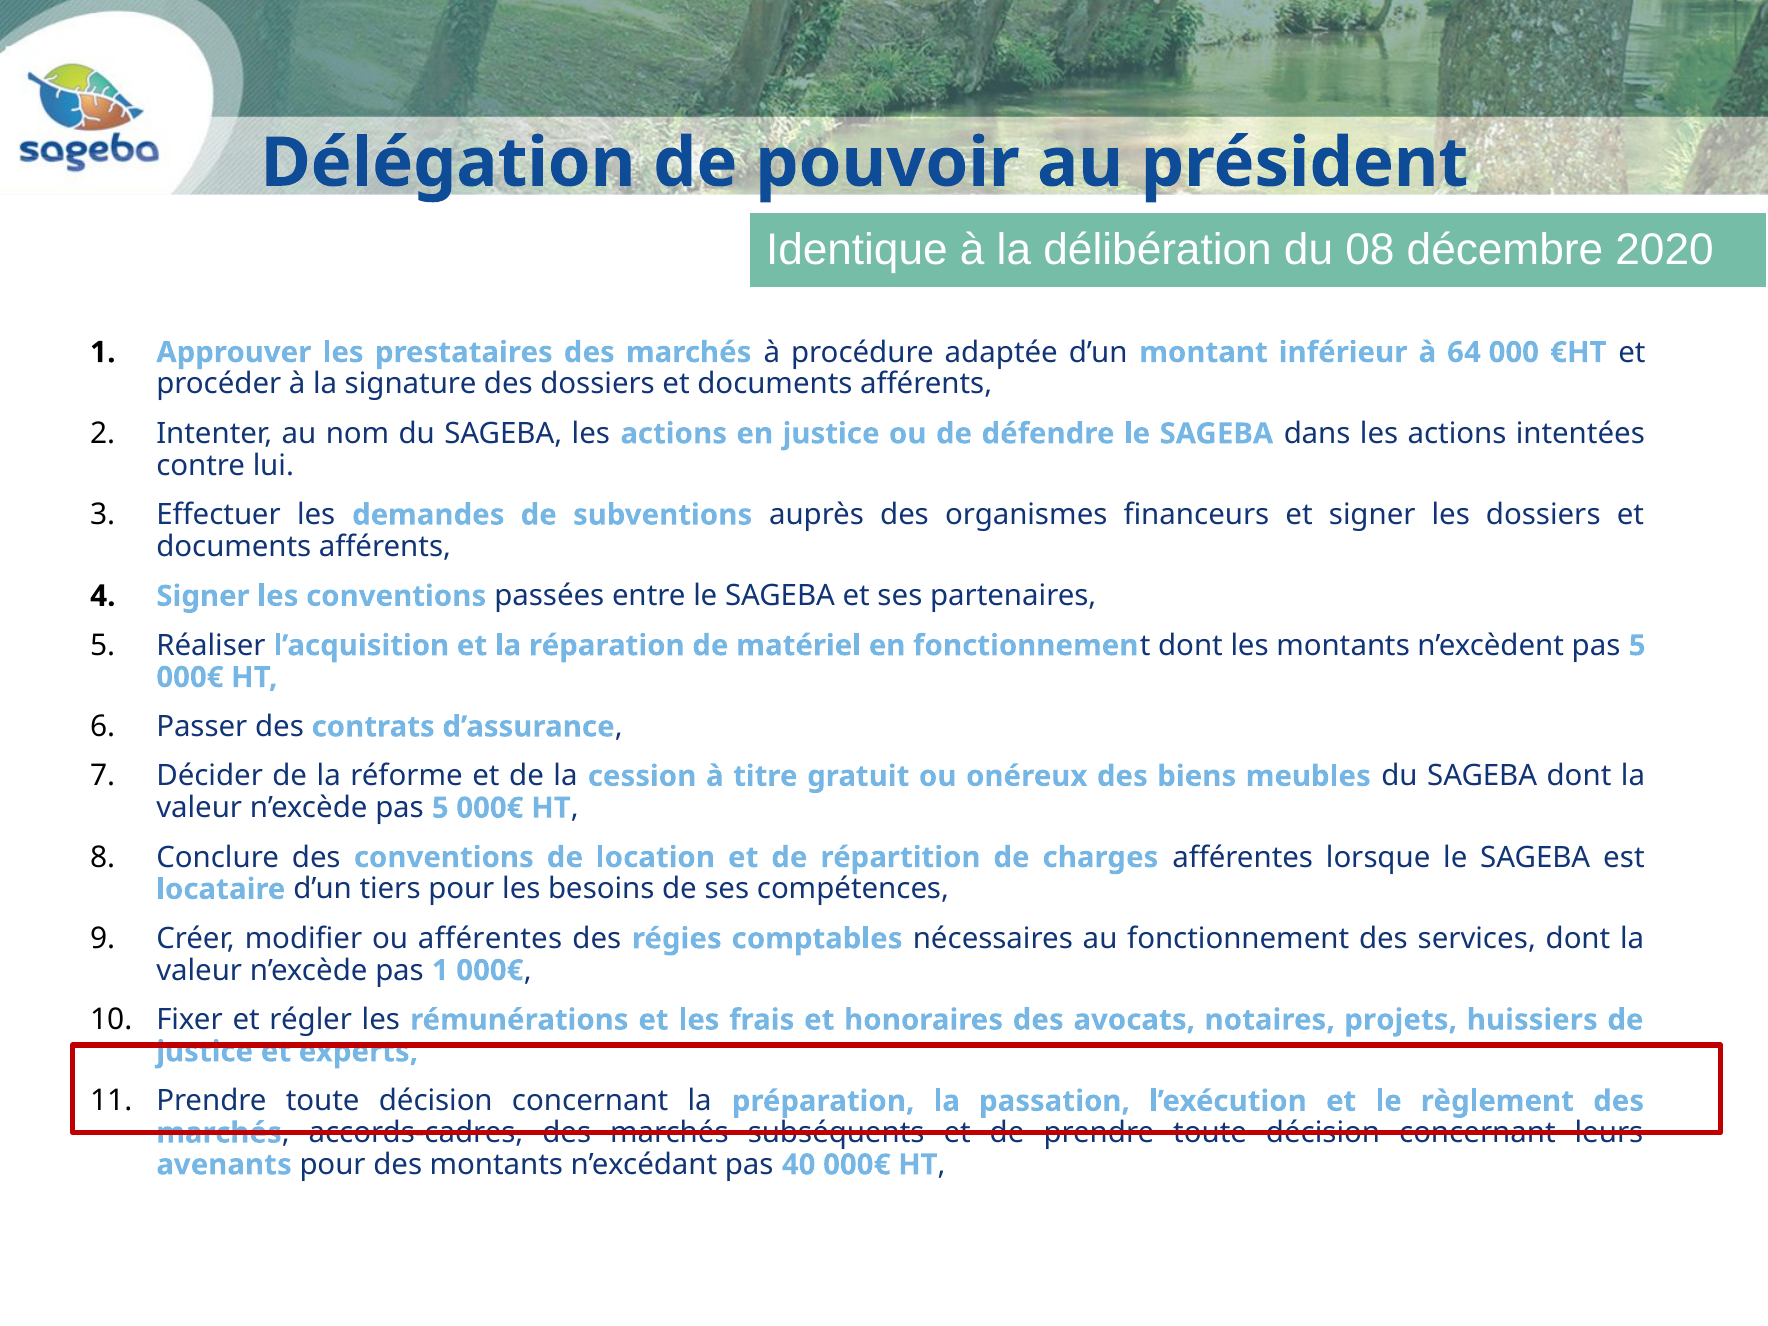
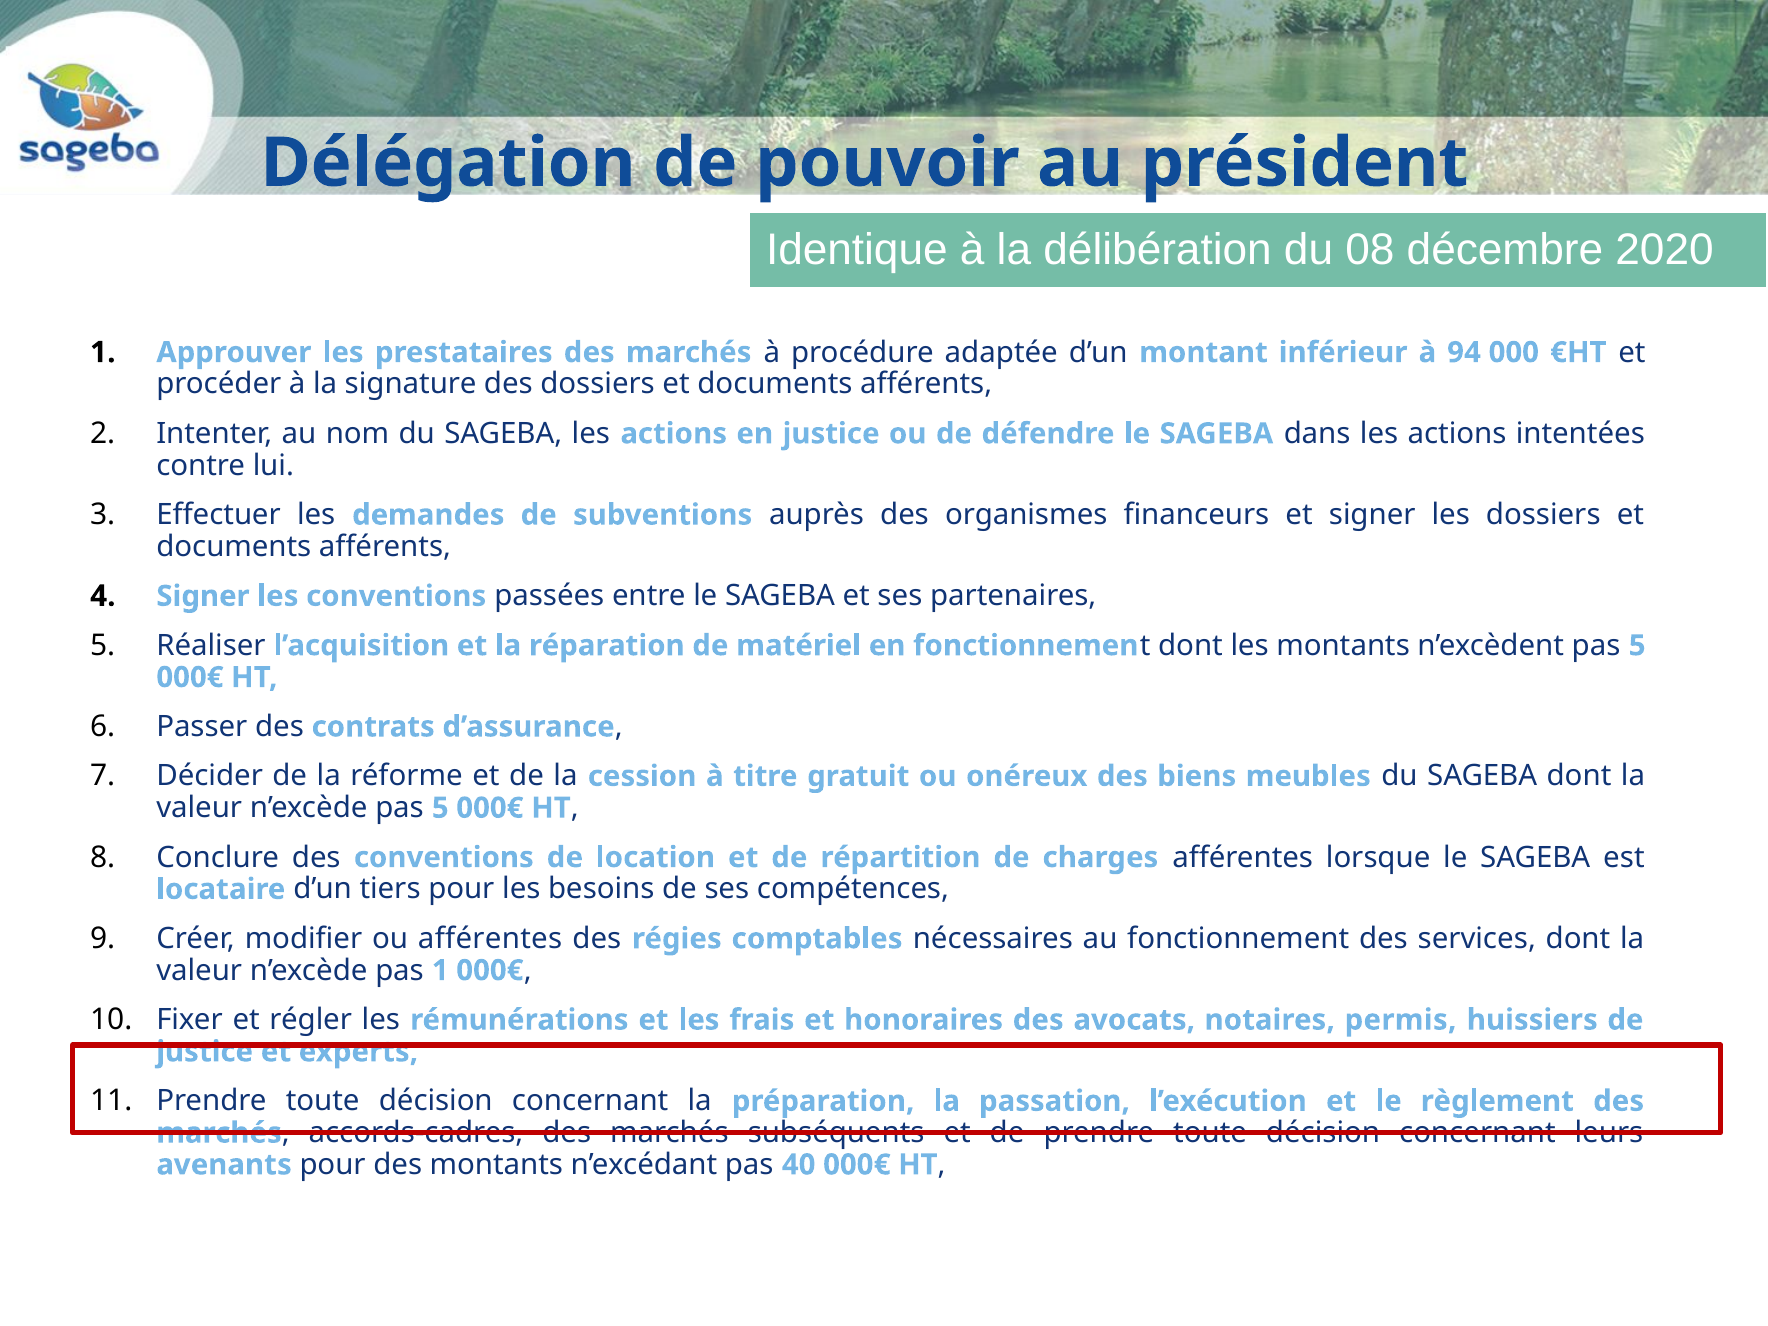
64: 64 -> 94 (1464, 352)
projets: projets -> permis (1401, 1020)
